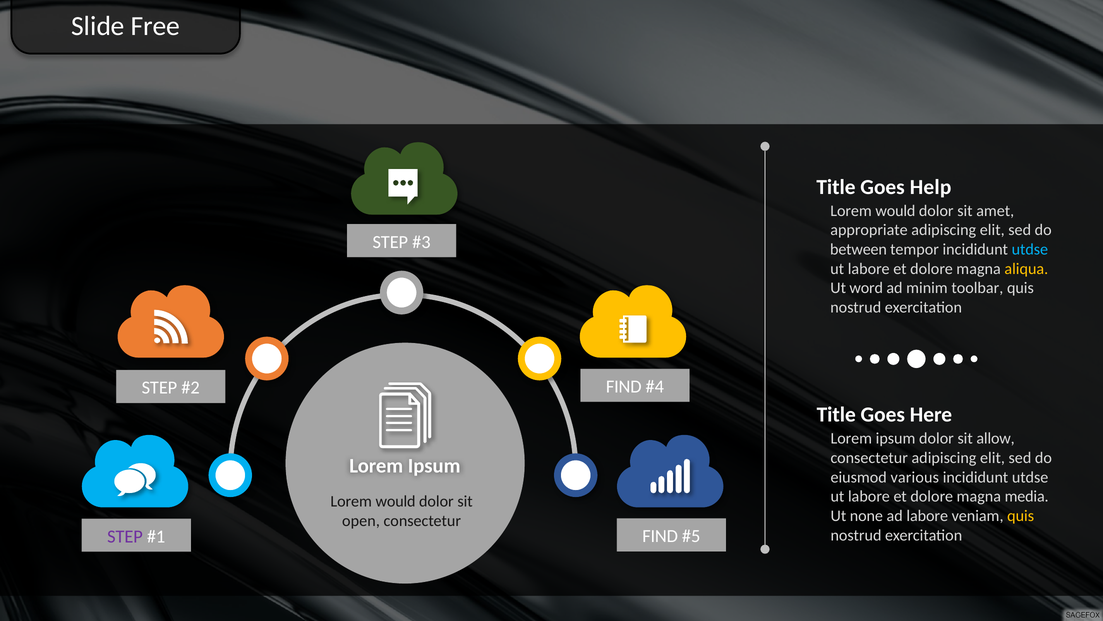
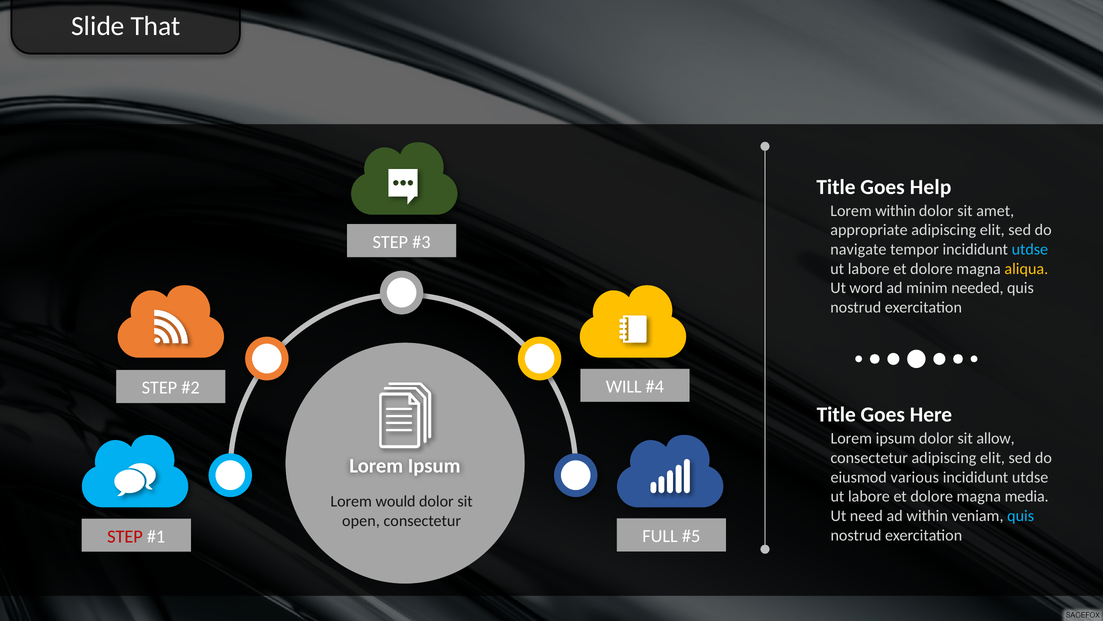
Free: Free -> That (156, 26)
would: would -> within (895, 211)
between: between -> navigate (858, 249)
toolbar: toolbar -> needed (977, 288)
FIND: FIND -> WILL (624, 386)
none: none -> need (866, 516)
ad labore: labore -> within (927, 516)
quis colour: yellow -> light blue (1021, 516)
FIND: FIND -> FULL (660, 536)
STEP colour: purple -> red (125, 536)
